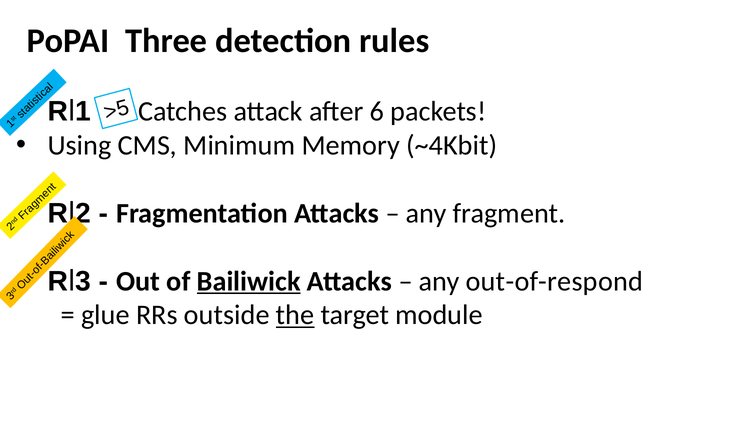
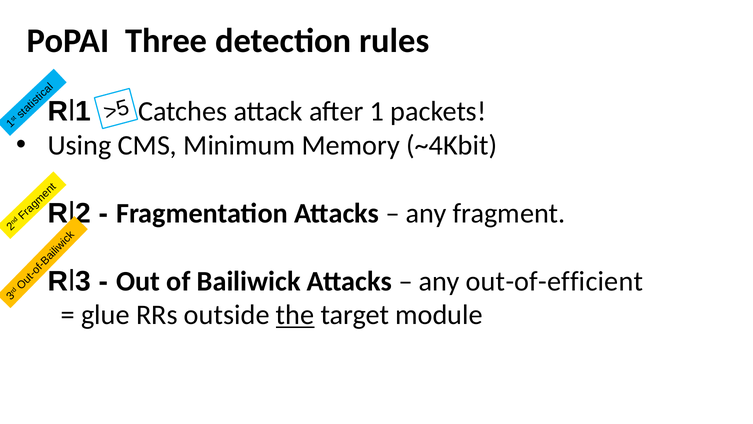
after 6: 6 -> 1 (377, 111)
Bailiwick underline: present -> none (249, 281)
out-of-respond: out-of-respond -> out-of-efficient (554, 281)
